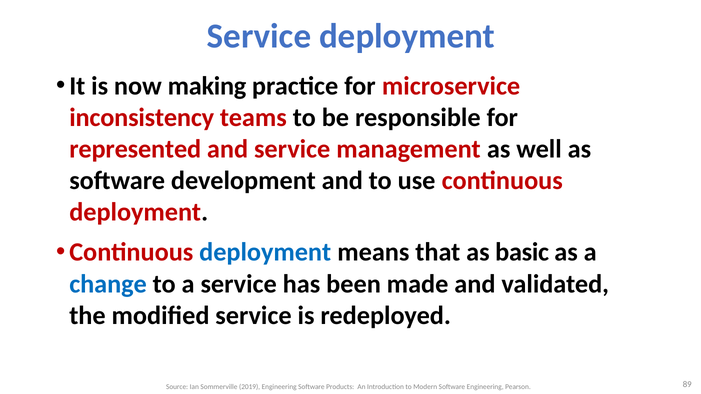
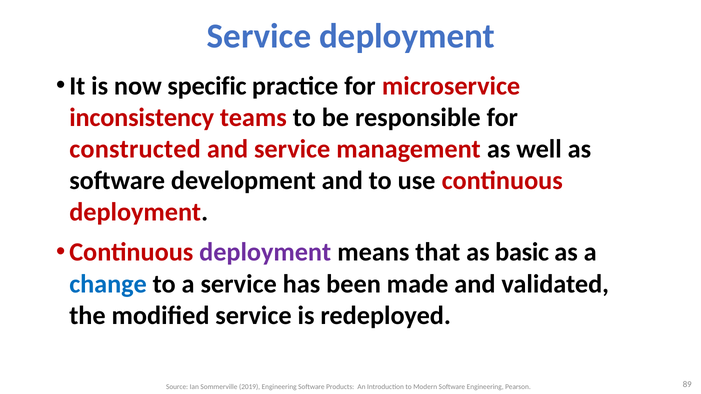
making: making -> specific (207, 86)
represented: represented -> constructed (135, 149)
deployment colour: blue -> purple (265, 253)
